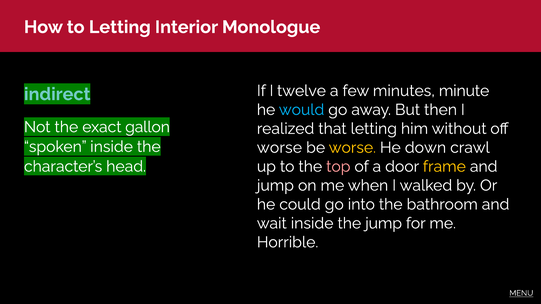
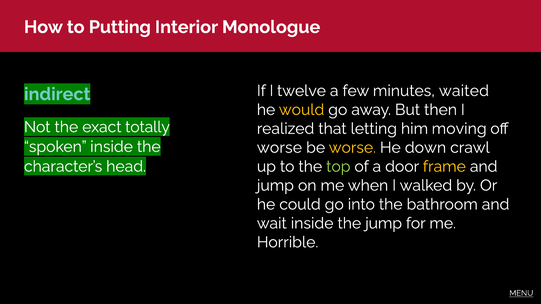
to Letting: Letting -> Putting (120, 27)
minute: minute -> waited (464, 91)
would colour: light blue -> yellow (302, 110)
gallon: gallon -> totally (148, 127)
without: without -> moving (459, 129)
top colour: pink -> light green (338, 167)
